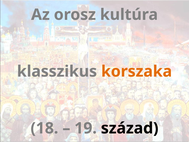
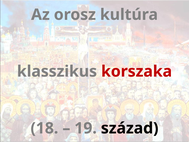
korszaka colour: orange -> red (137, 71)
